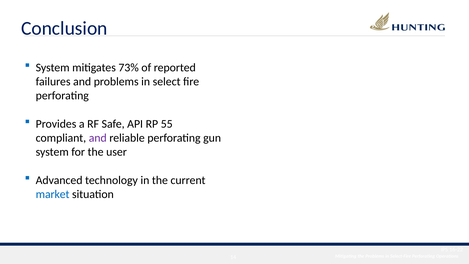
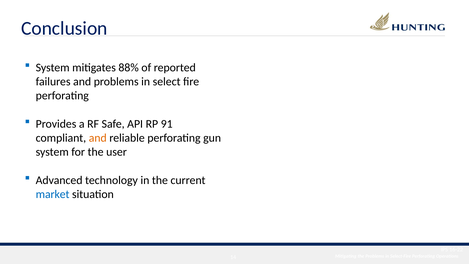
73%: 73% -> 88% (129, 68)
55: 55 -> 91 (167, 124)
and colour: purple -> orange (98, 138)
